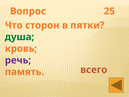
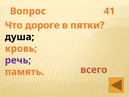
25: 25 -> 41 (109, 11)
сторон: сторон -> дороге (42, 25)
душа colour: green -> black (20, 37)
